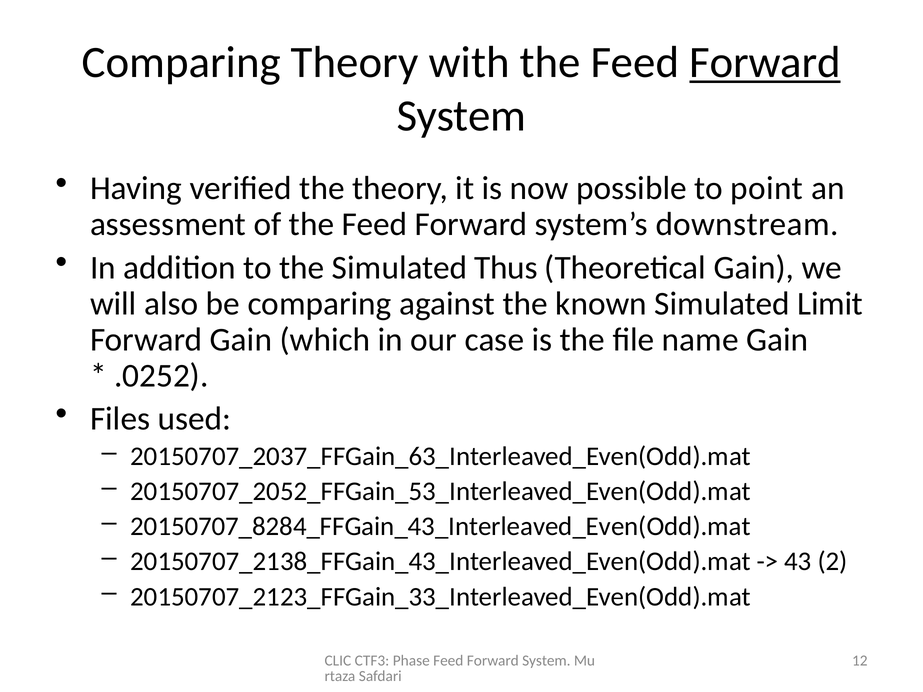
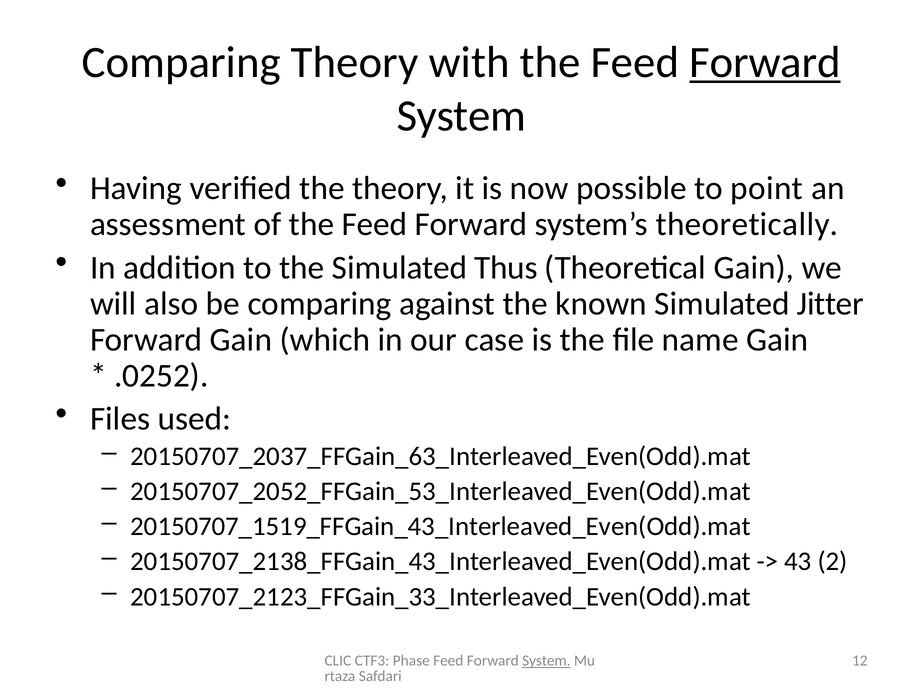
downstream: downstream -> theoretically (747, 224)
Limit: Limit -> Jitter (830, 304)
20150707_8284_FFGain_43_Interleaved_Even(Odd).mat: 20150707_8284_FFGain_43_Interleaved_Even(Odd).mat -> 20150707_1519_FFGain_43_Interleaved_Even(Odd).mat (441, 527)
System underline: none -> present (546, 661)
